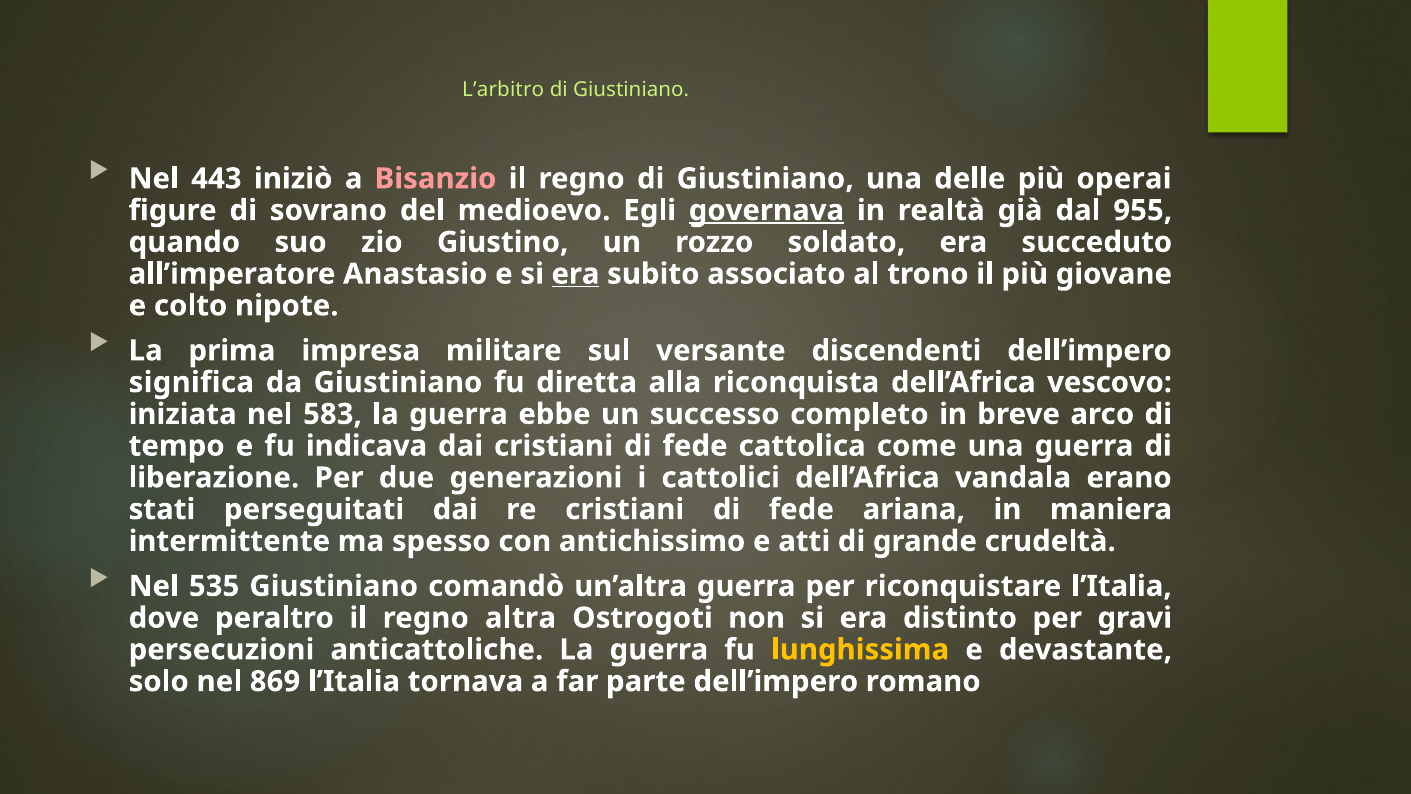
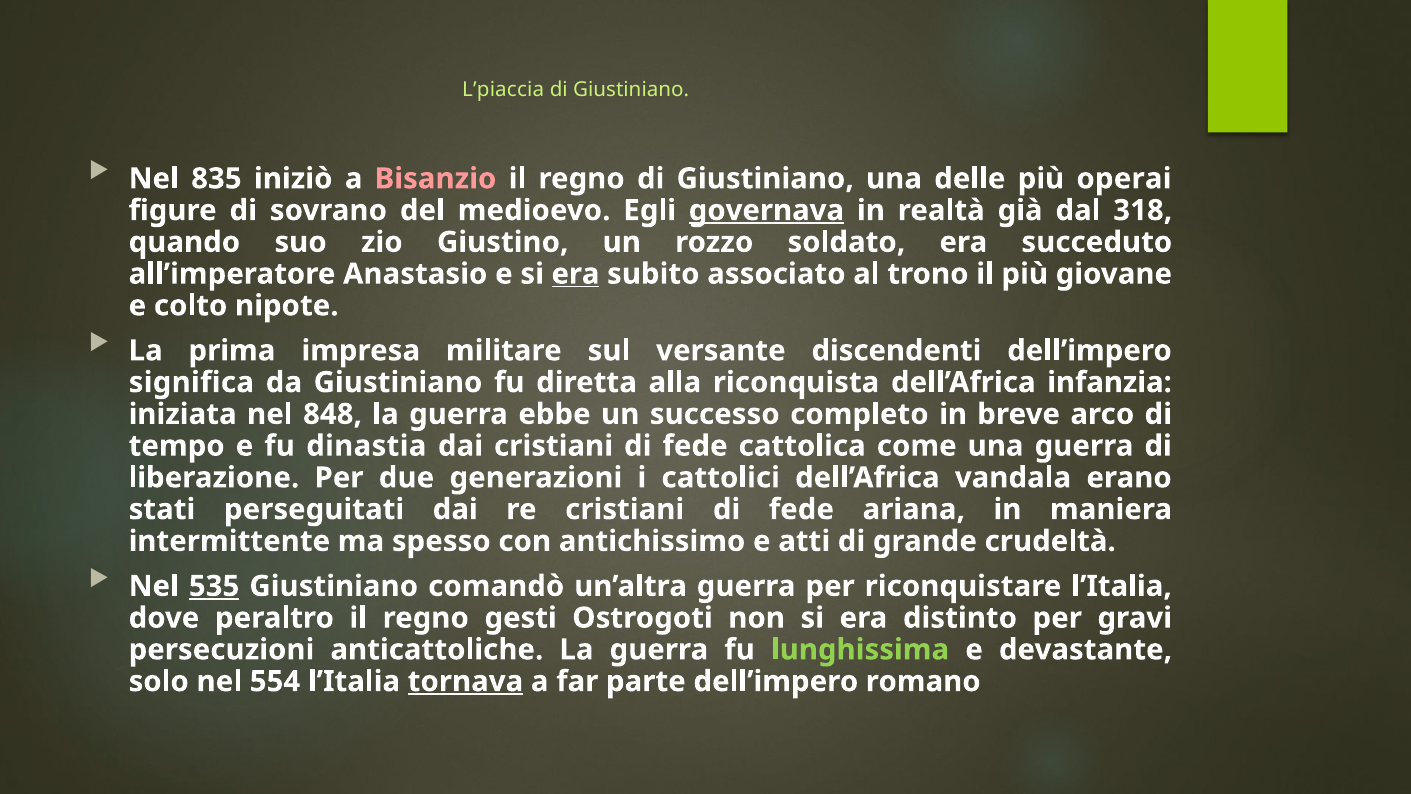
L’arbitro: L’arbitro -> L’piaccia (503, 90)
443: 443 -> 835 (216, 179)
955: 955 -> 318 (1143, 210)
vescovo: vescovo -> infanzia (1110, 382)
583: 583 -> 848 (332, 414)
indicava: indicava -> dinastia (366, 446)
535 underline: none -> present (214, 586)
altra: altra -> gesti (521, 618)
lunghissima colour: yellow -> light green (860, 649)
869: 869 -> 554 (275, 681)
tornava underline: none -> present (465, 681)
